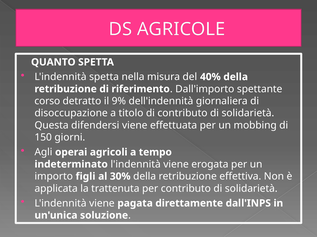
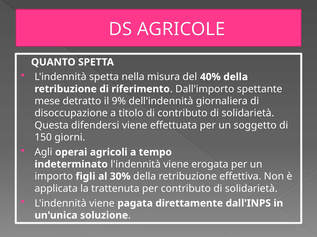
corso: corso -> mese (47, 101)
mobbing: mobbing -> soggetto (255, 126)
